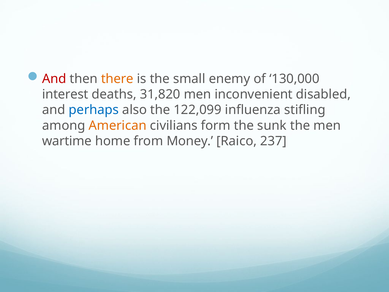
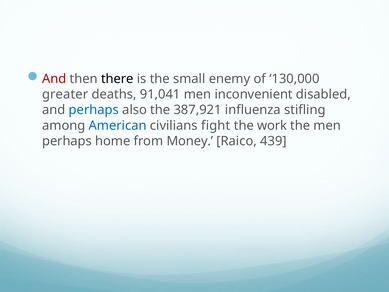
there colour: orange -> black (117, 79)
interest: interest -> greater (65, 94)
31,820: 31,820 -> 91,041 (160, 94)
122,099: 122,099 -> 387,921 (198, 110)
American colour: orange -> blue (118, 125)
form: form -> fight (216, 125)
sunk: sunk -> work (272, 125)
wartime: wartime -> perhaps (67, 141)
237: 237 -> 439 (273, 141)
